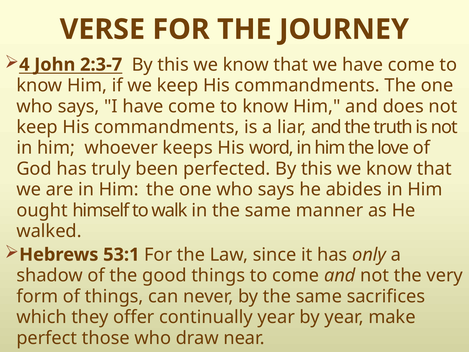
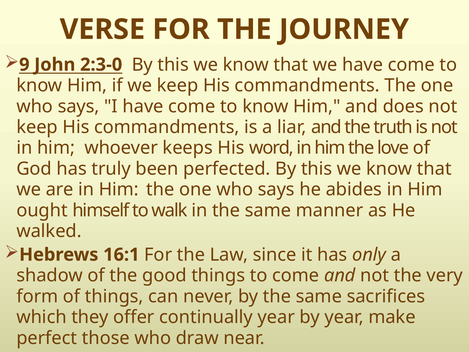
4: 4 -> 9 (24, 65)
2:3-7: 2:3-7 -> 2:3-0 (101, 65)
53:1: 53:1 -> 16:1 (121, 255)
